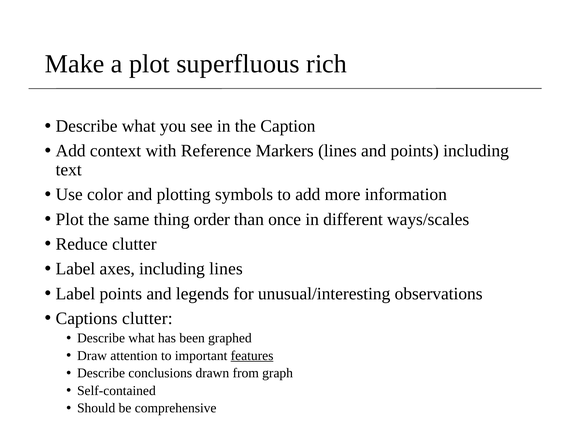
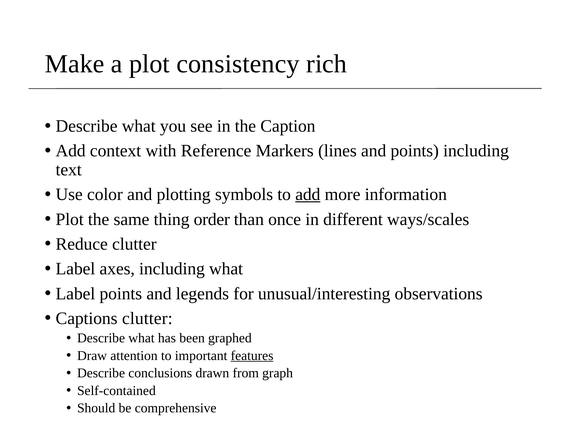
superfluous: superfluous -> consistency (238, 64)
add underline: none -> present (308, 195)
including lines: lines -> what (226, 269)
